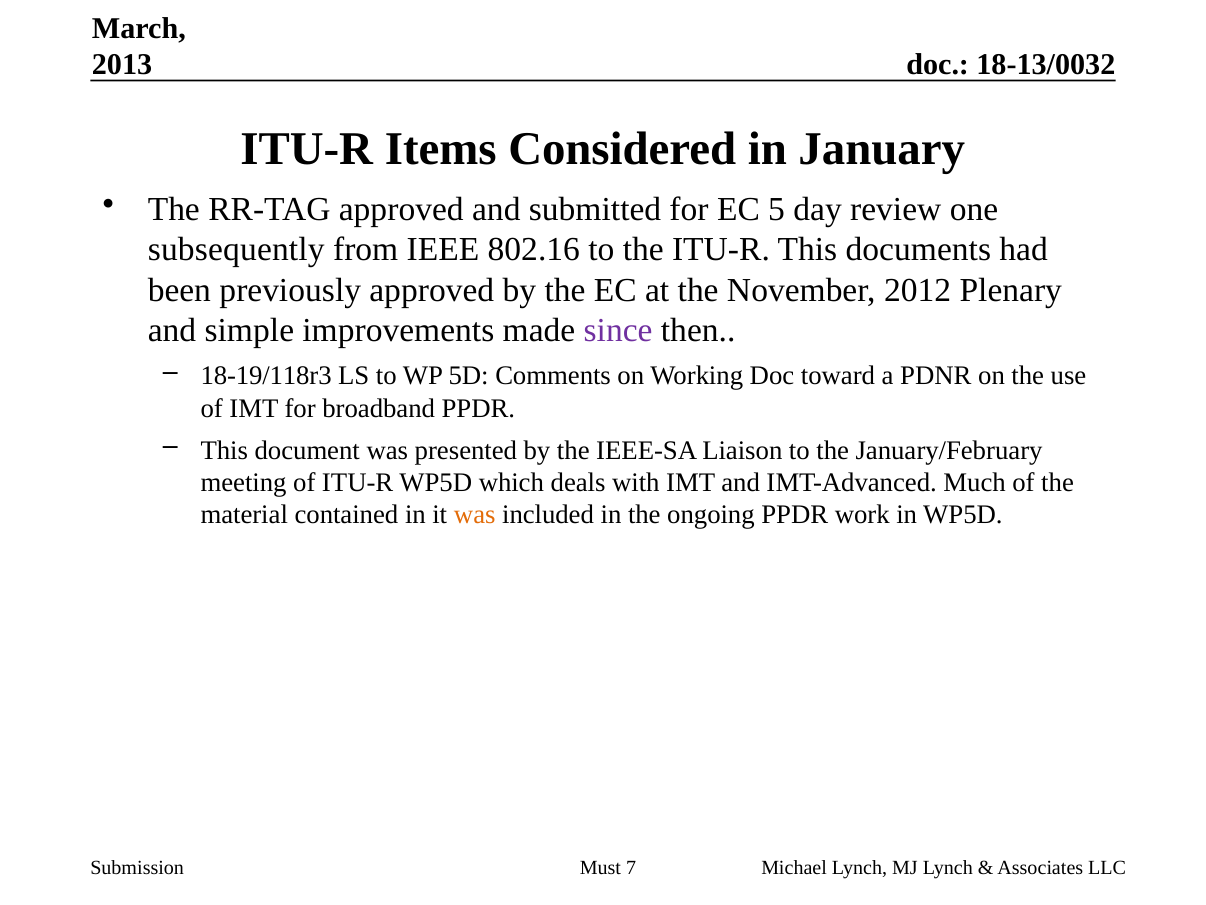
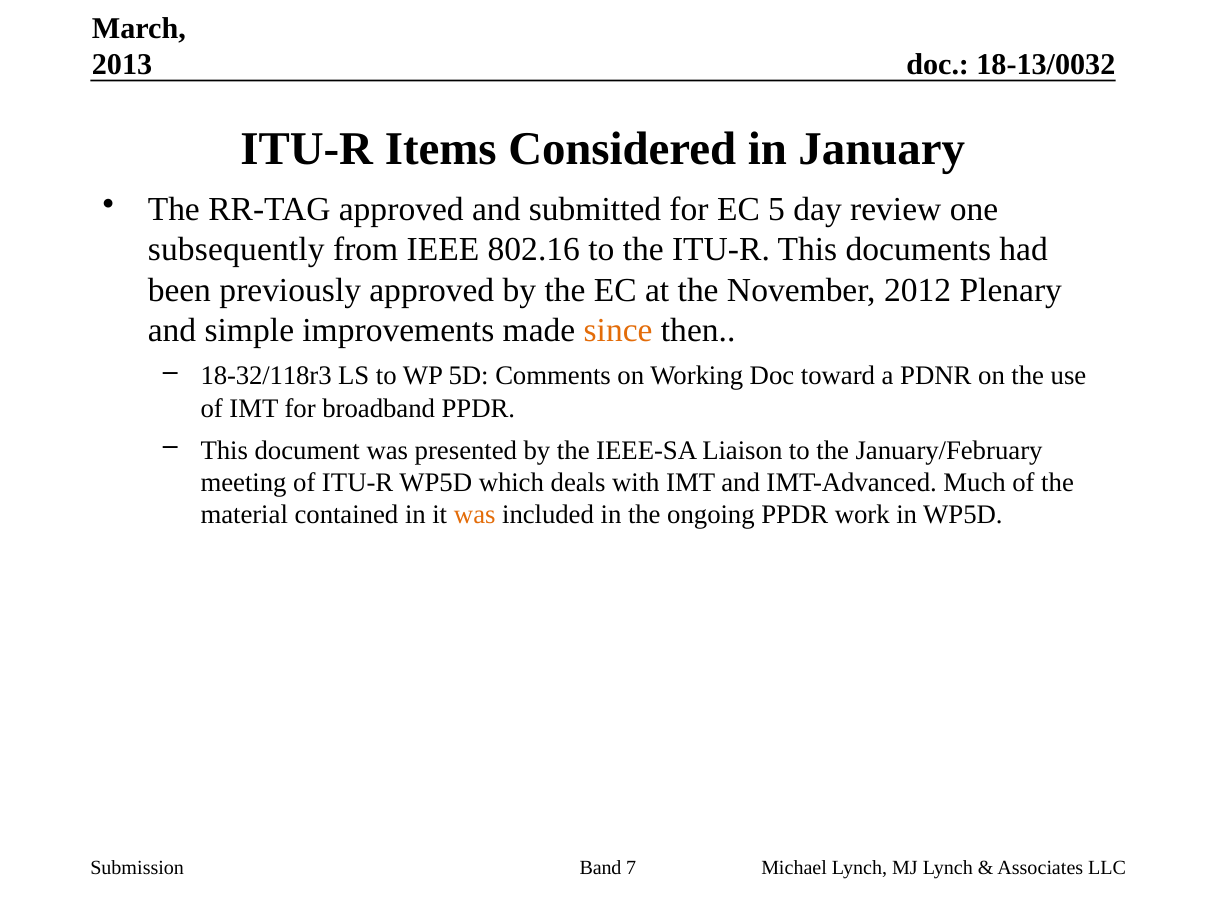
since colour: purple -> orange (618, 330)
18-19/118r3: 18-19/118r3 -> 18-32/118r3 (266, 376)
Must: Must -> Band (601, 867)
